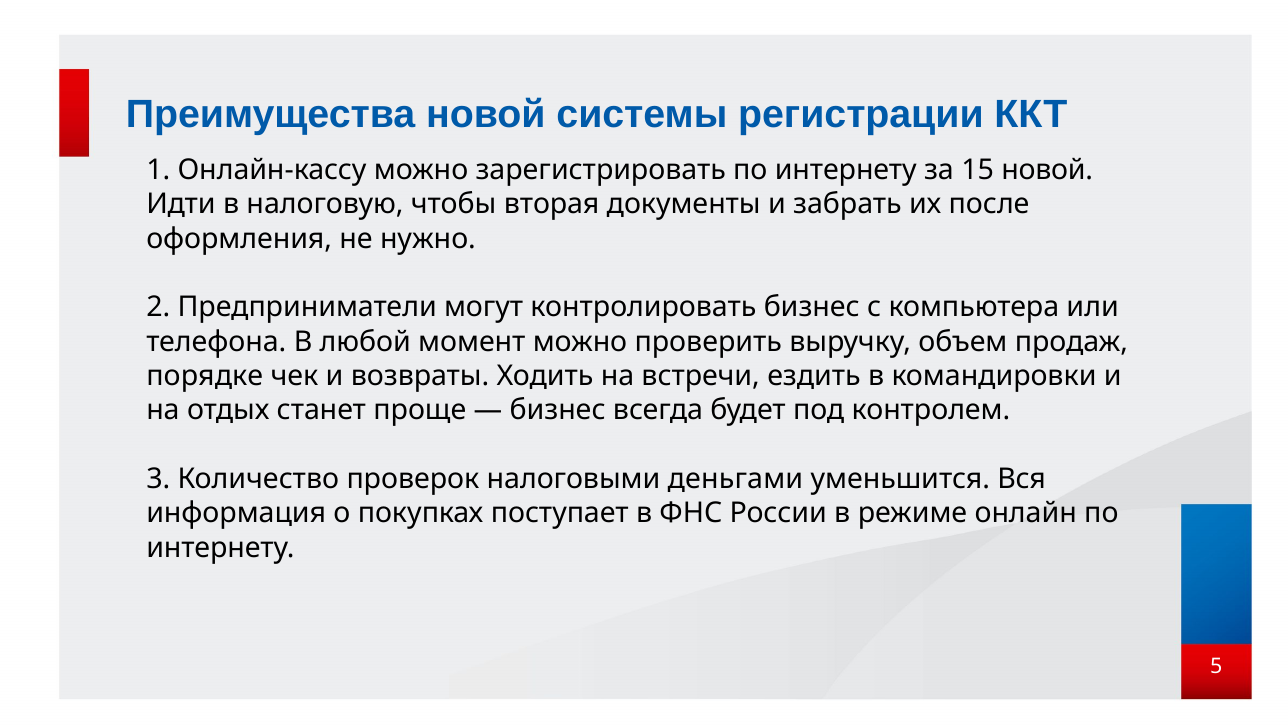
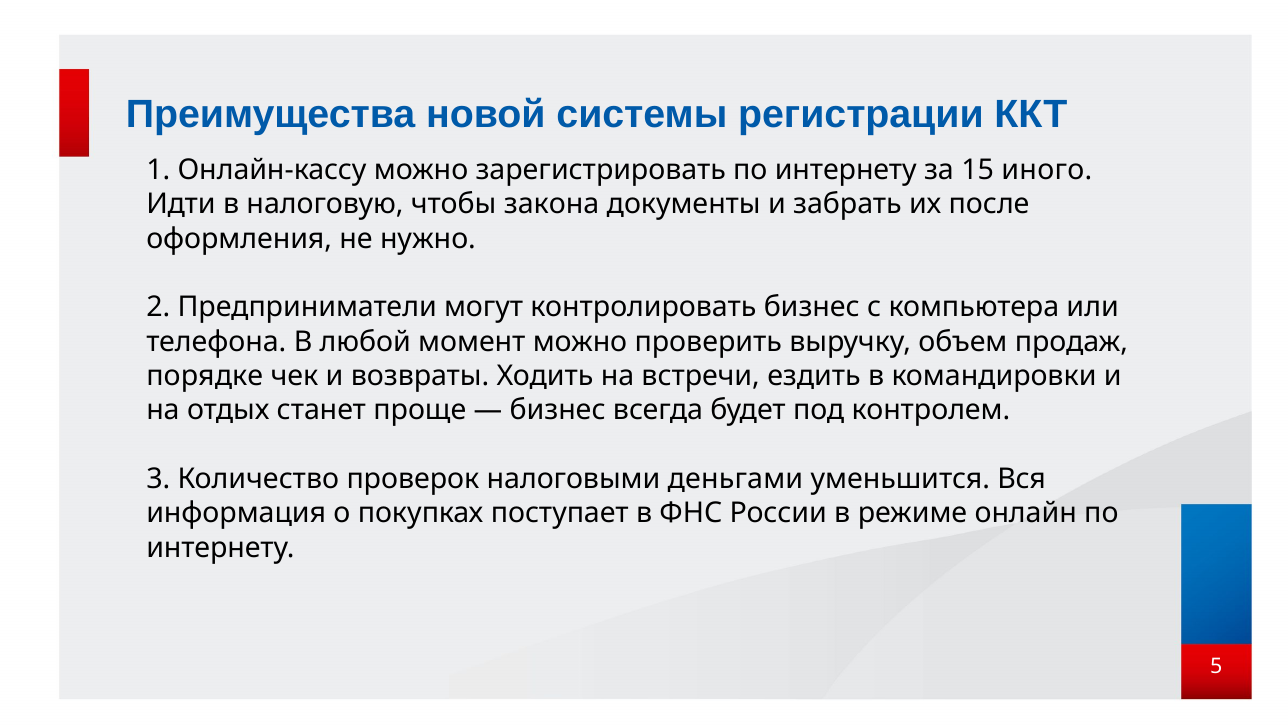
15 новой: новой -> иного (1047, 170)
вторая: вторая -> закона (552, 204)
